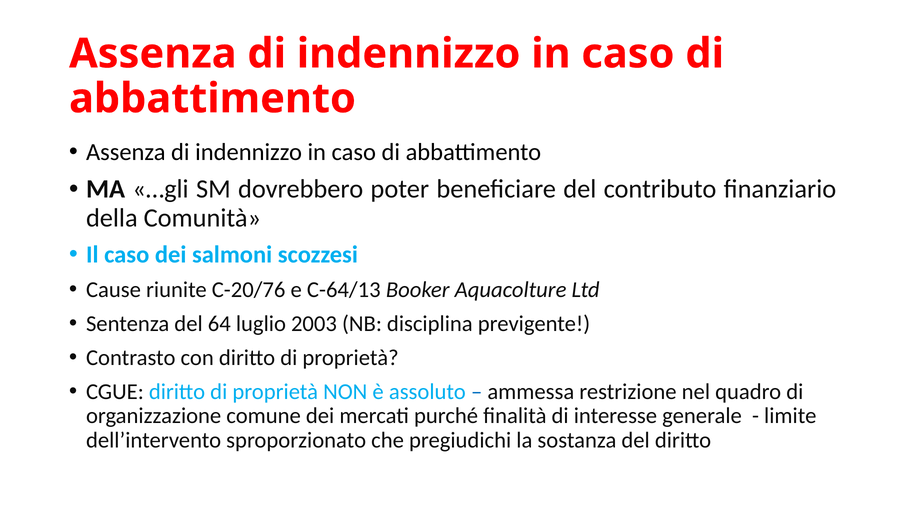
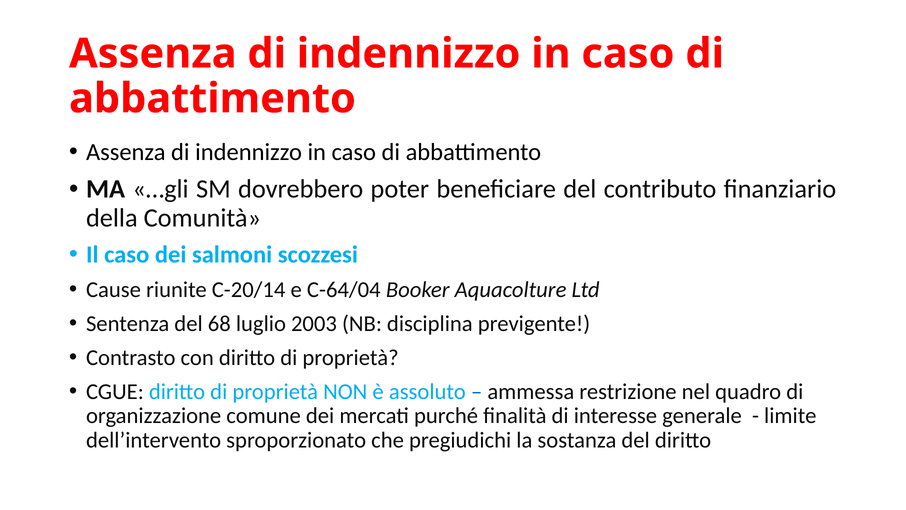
C-20/76: C-20/76 -> C-20/14 (249, 290)
C-64/13: C-64/13 -> C-64/04 (344, 290)
64: 64 -> 68 (219, 323)
